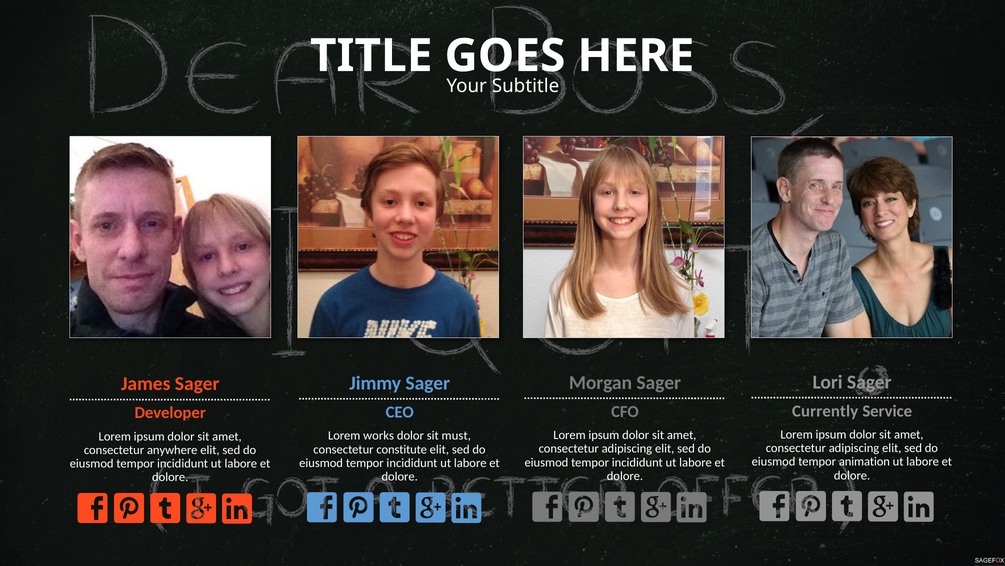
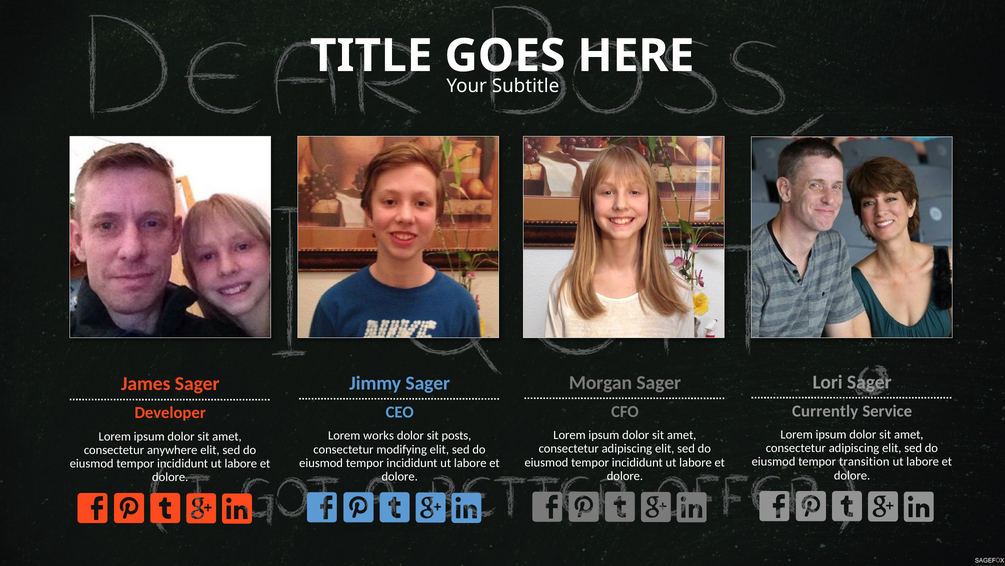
must: must -> posts (456, 435)
constitute: constitute -> modifying (402, 449)
animation: animation -> transition (864, 461)
